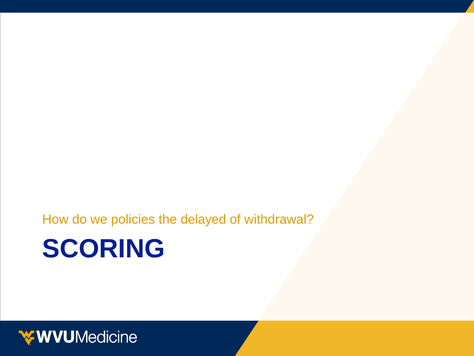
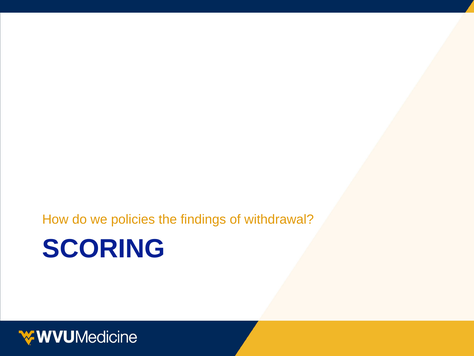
delayed: delayed -> findings (203, 219)
